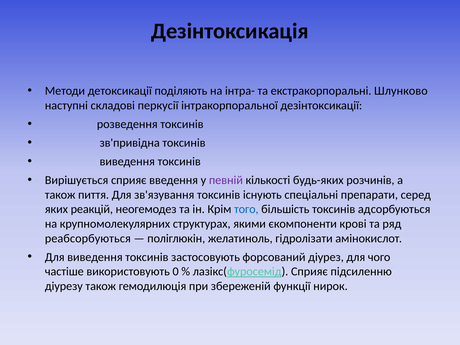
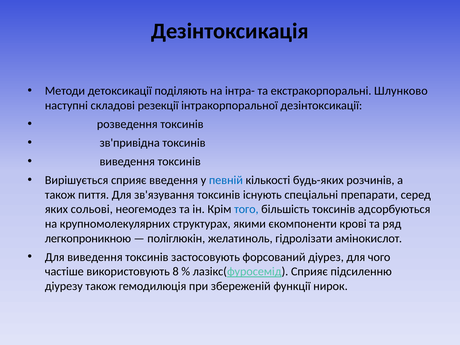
перкусії: перкусії -> резекції (158, 105)
певній colour: purple -> blue (226, 180)
реакцій: реакцій -> сольові (92, 209)
реабсорбуються: реабсорбуються -> легкопроникною (88, 238)
0: 0 -> 8 (176, 272)
